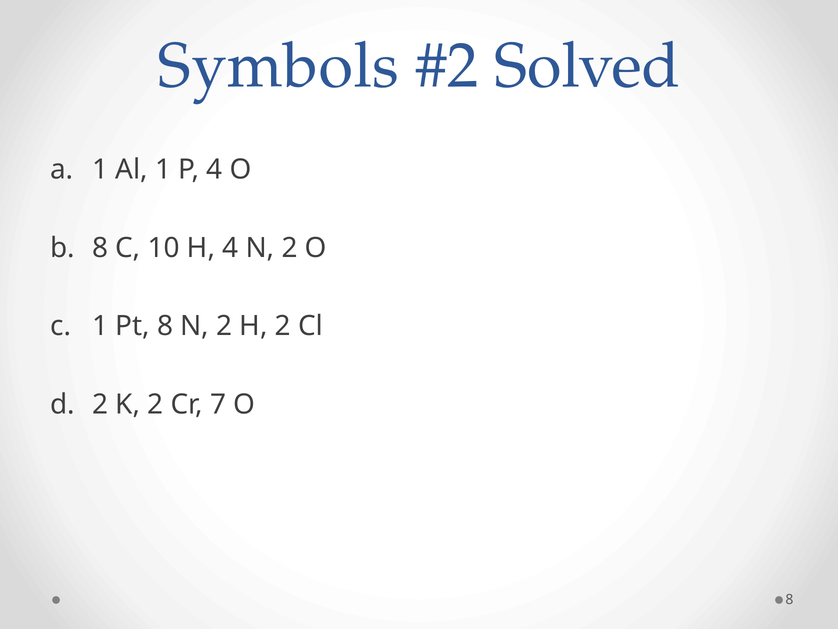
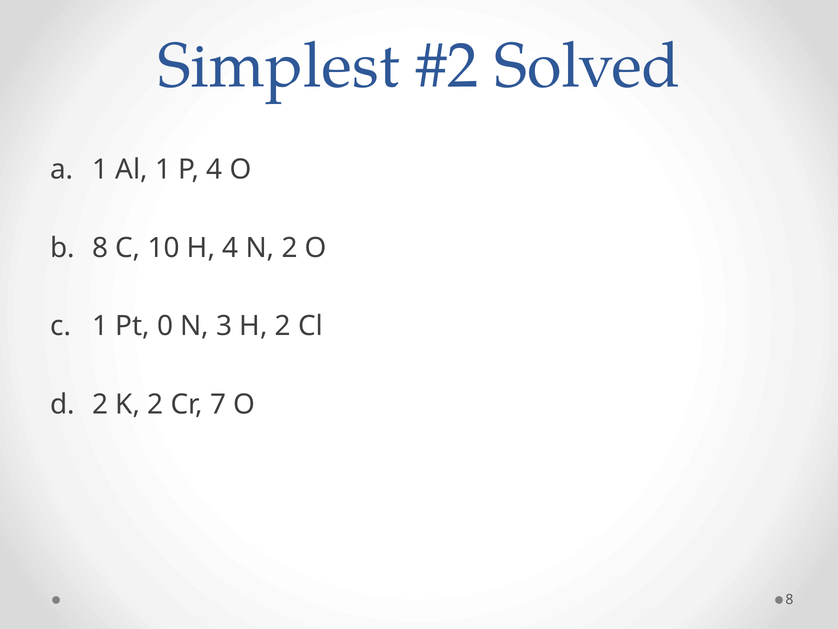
Symbols: Symbols -> Simplest (279, 66)
Pt 8: 8 -> 0 (165, 326)
2: 2 -> 3 (224, 326)
